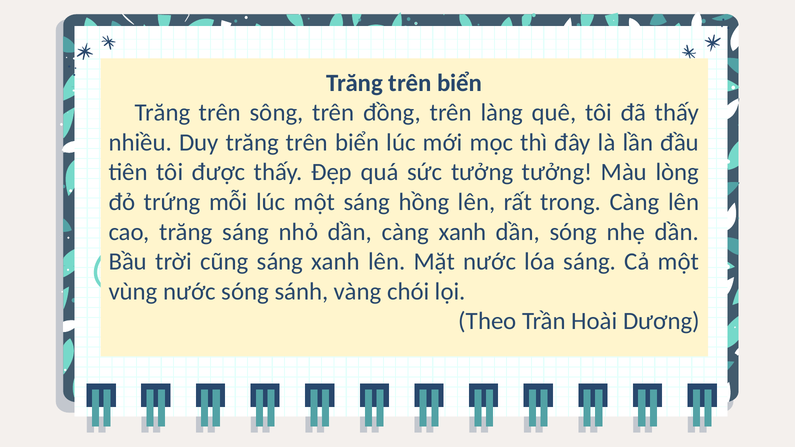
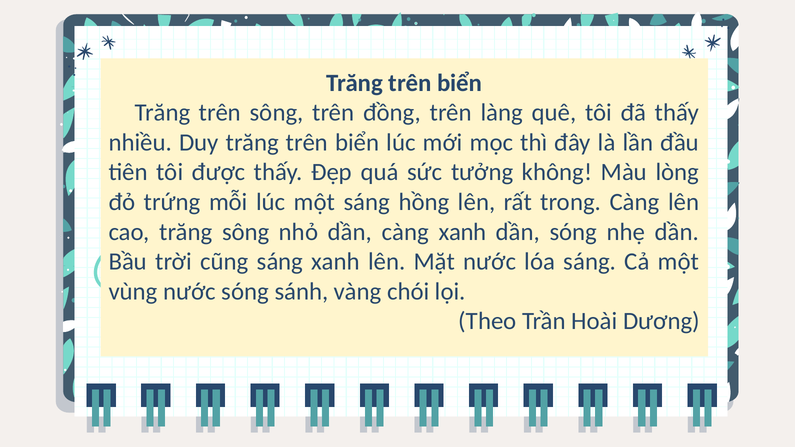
tưởng tưởng: tưởng -> không (557, 172)
trăng sáng: sáng -> sông (246, 232)
